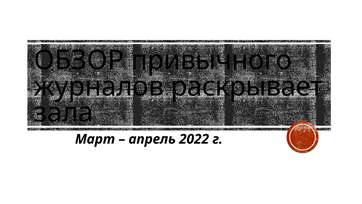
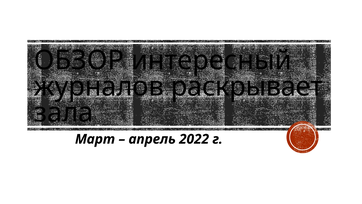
привычного: привычного -> интересный (211, 60)
